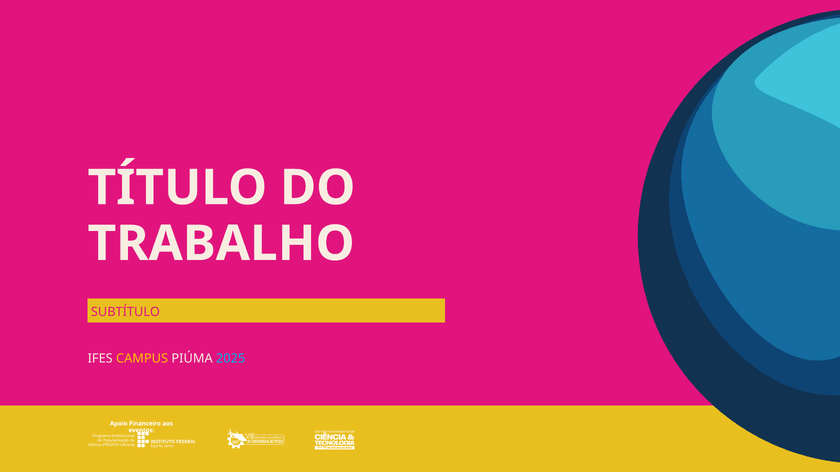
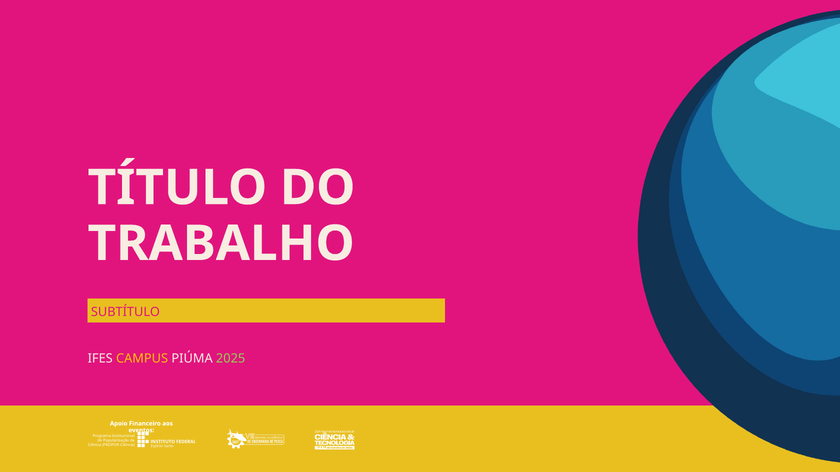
2025 colour: light blue -> light green (231, 359)
